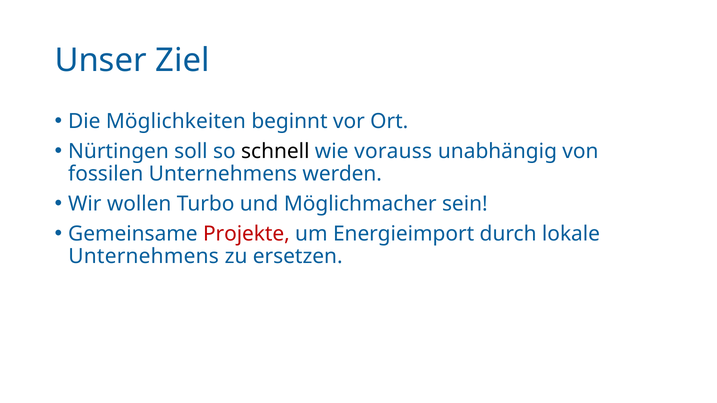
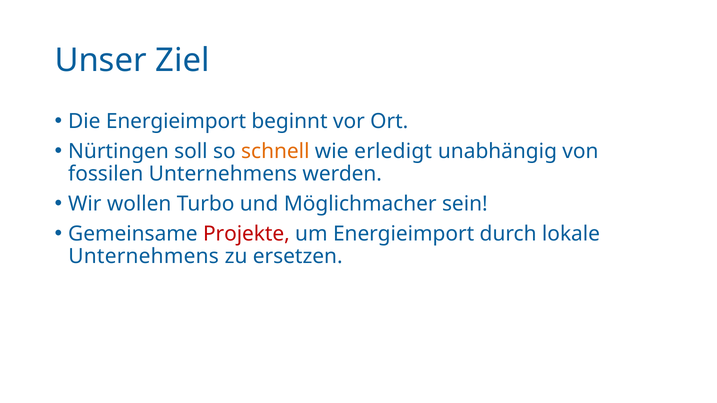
Die Möglichkeiten: Möglichkeiten -> Energieimport (176, 121)
schnell colour: black -> orange (275, 151)
vorauss: vorauss -> erledigt (393, 151)
